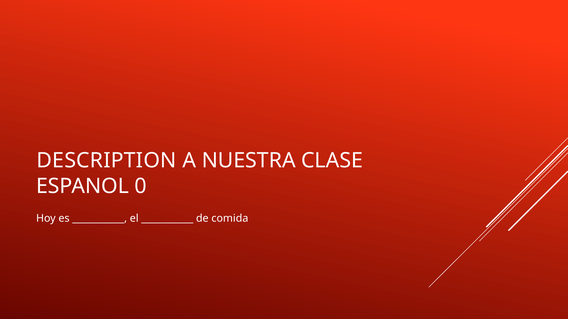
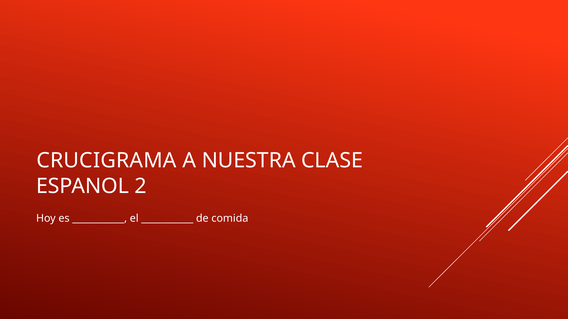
DESCRIPTION: DESCRIPTION -> CRUCIGRAMA (106, 161)
0: 0 -> 2 (141, 186)
